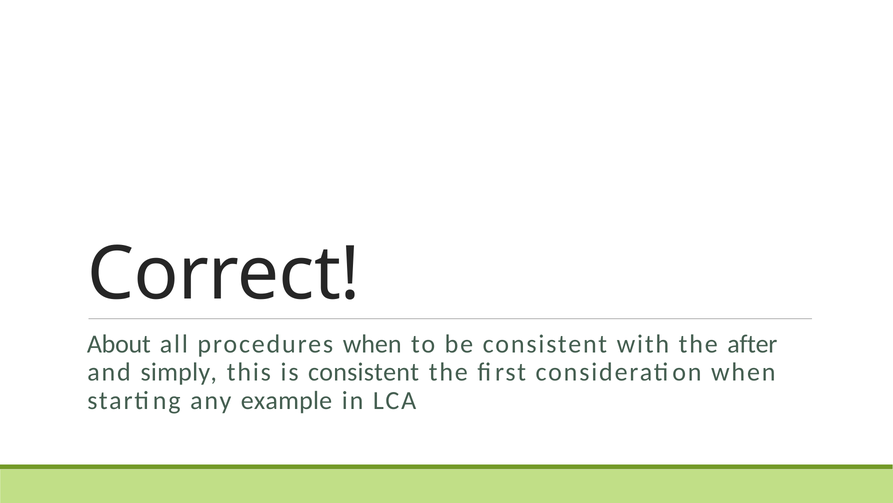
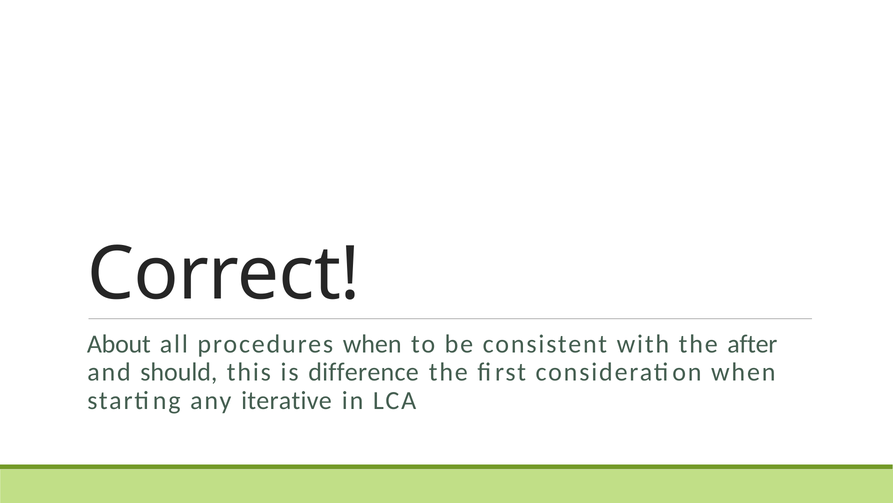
simply: simply -> should (179, 372)
is consistent: consistent -> difference (364, 372)
example: example -> iterative (286, 400)
